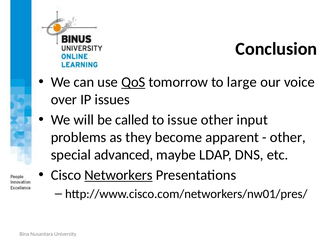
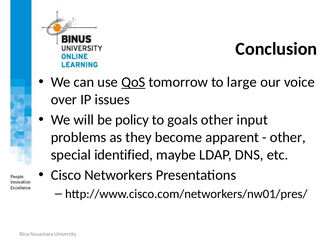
called: called -> policy (132, 120)
issue: issue -> goals (183, 120)
advanced: advanced -> identified (124, 154)
Networkers underline: present -> none (119, 175)
